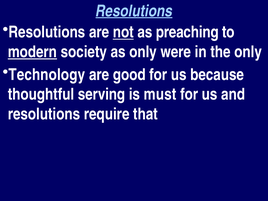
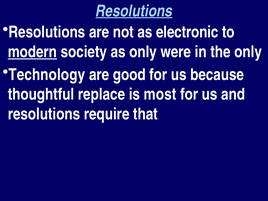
not underline: present -> none (123, 32)
preaching: preaching -> electronic (187, 32)
serving: serving -> replace (102, 94)
must: must -> most (160, 94)
